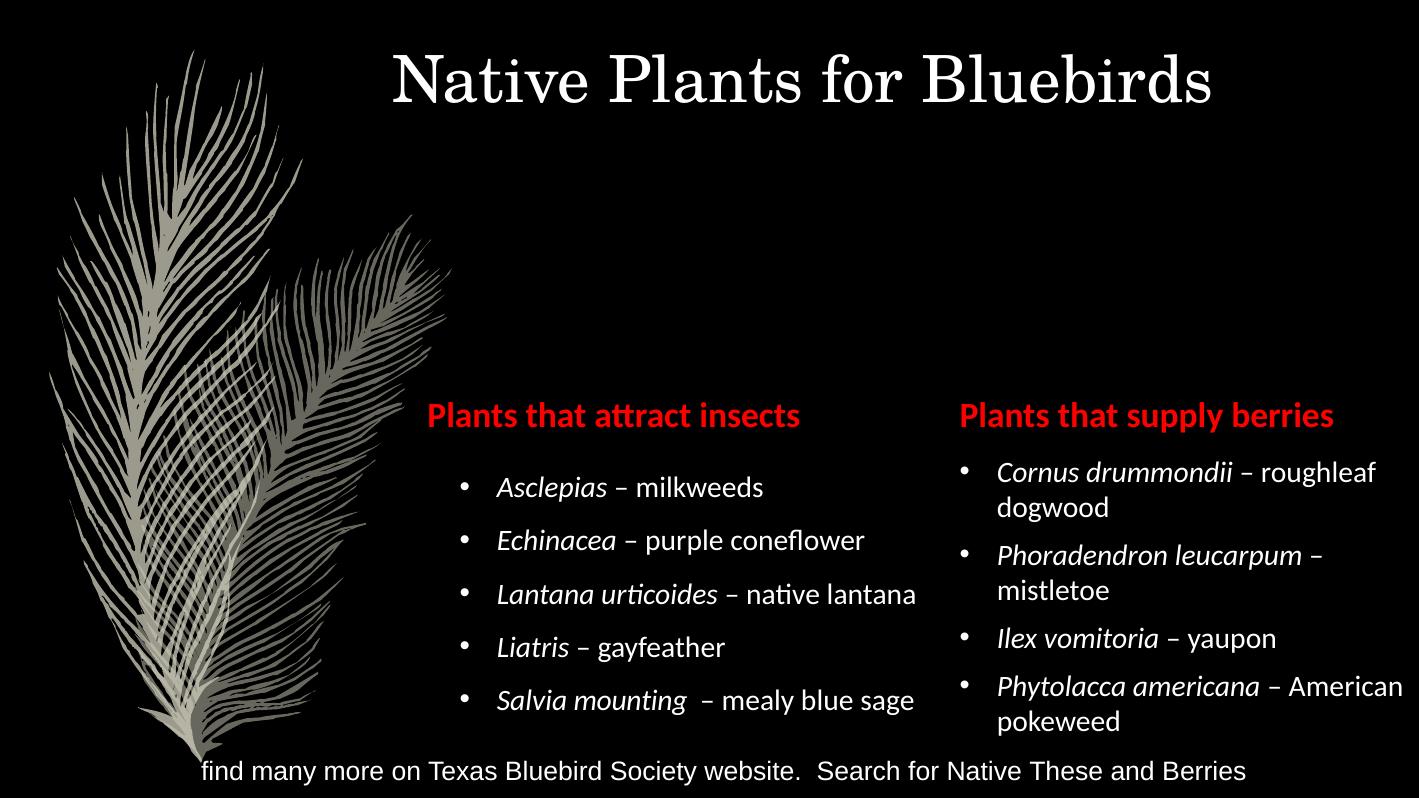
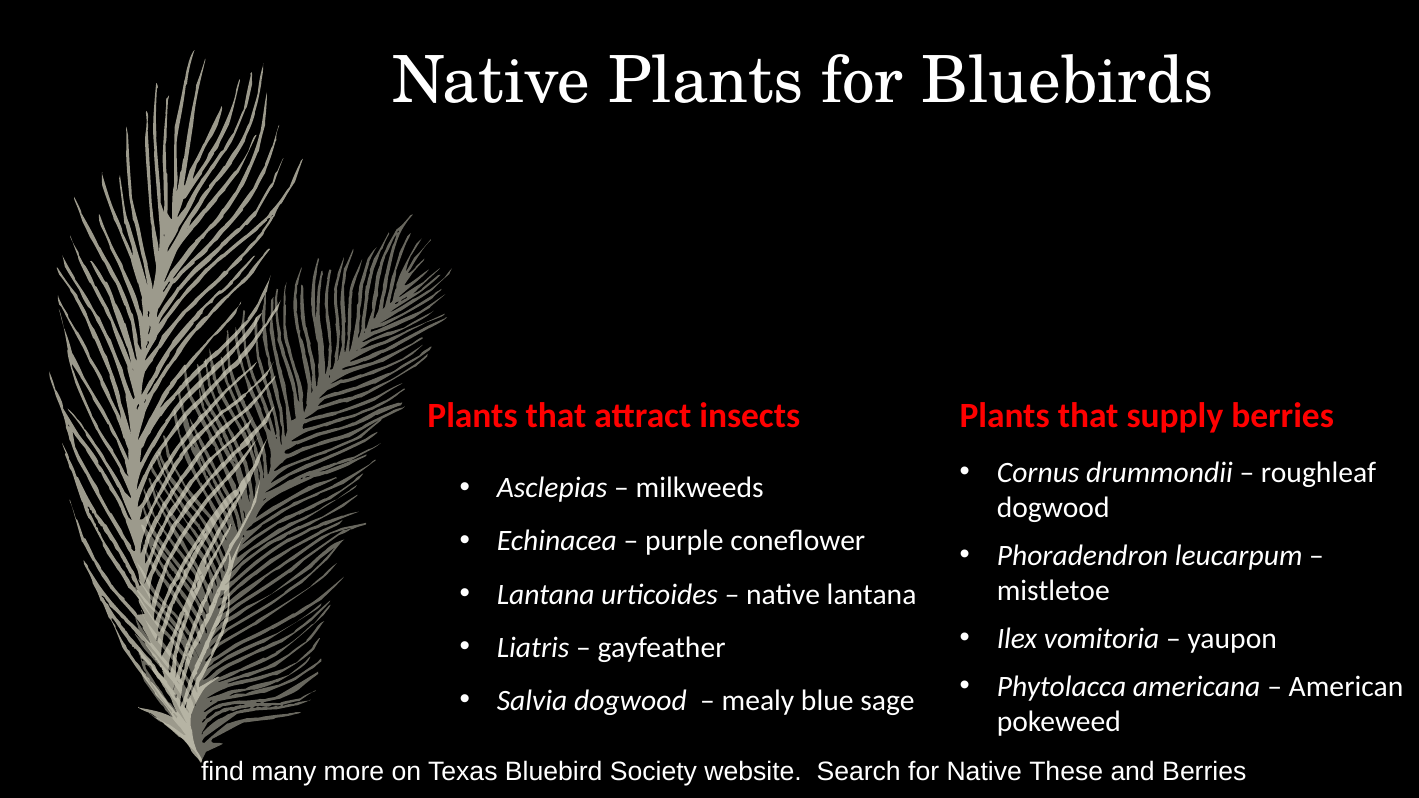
Salvia mounting: mounting -> dogwood (630, 701)
